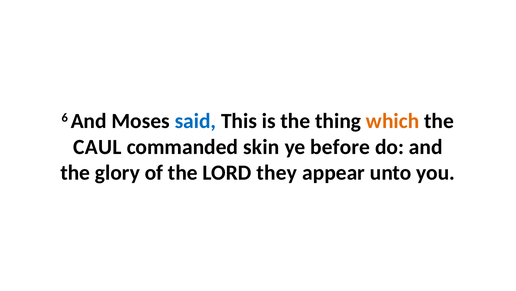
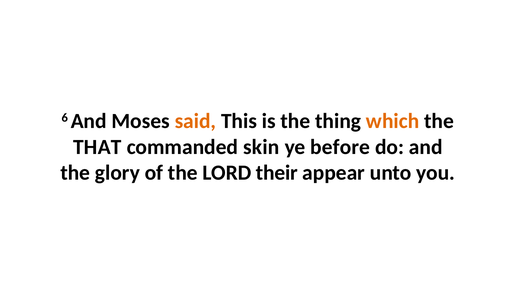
said colour: blue -> orange (195, 121)
CAUL: CAUL -> THAT (97, 147)
they: they -> their (277, 172)
